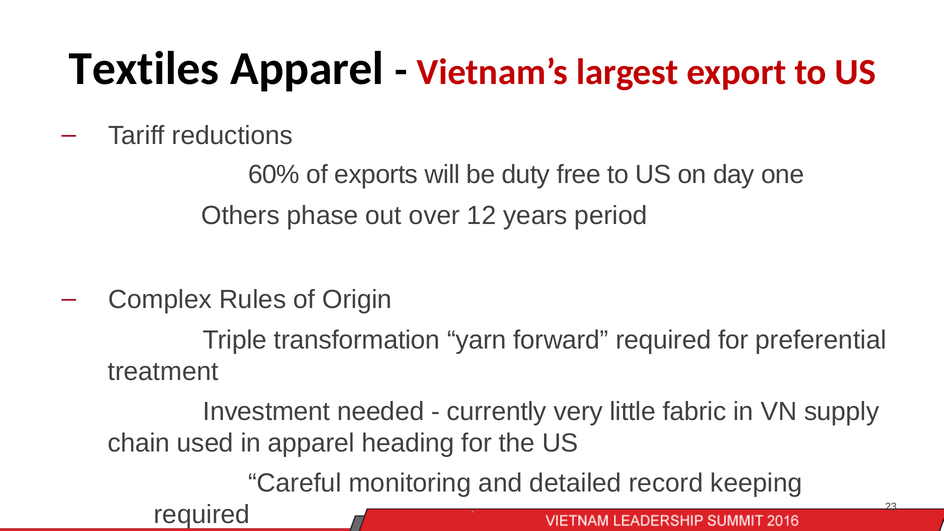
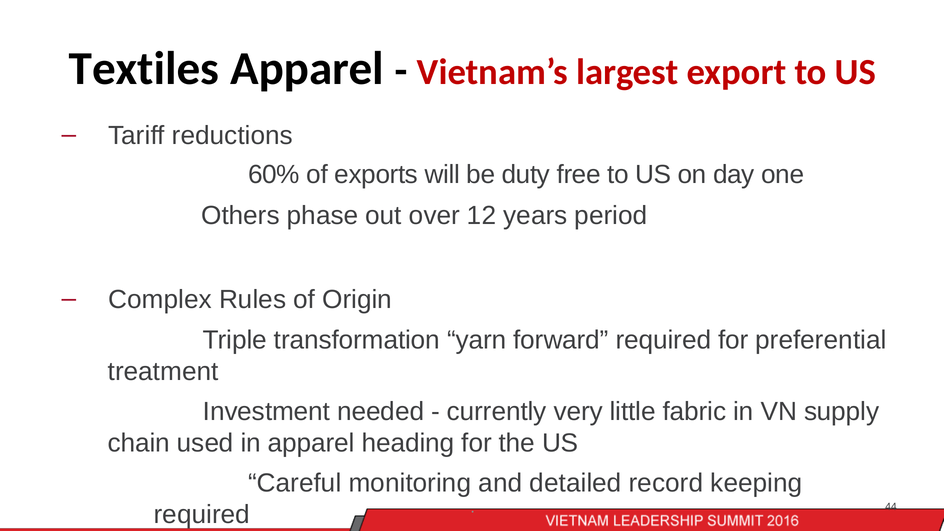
23: 23 -> 44 (891, 507)
